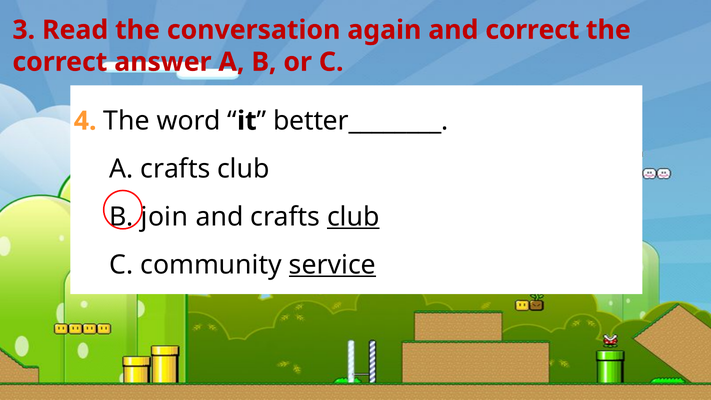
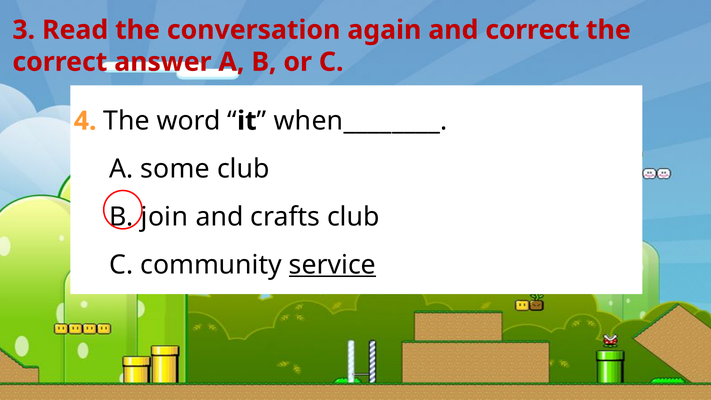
better________: better________ -> when________ (361, 121)
A crafts: crafts -> some (175, 169)
club underline: present -> none (353, 217)
